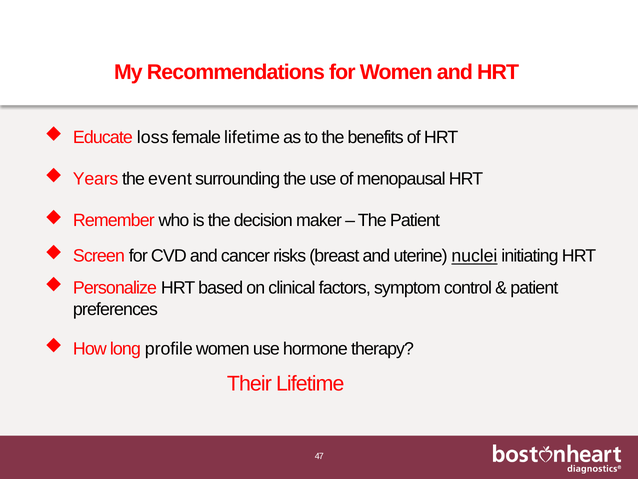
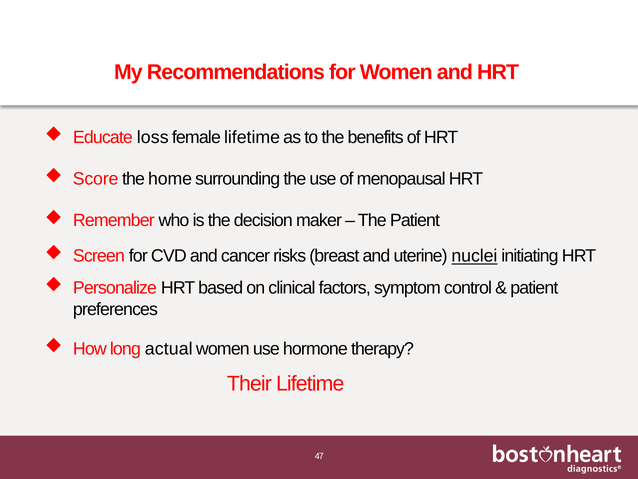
Years: Years -> Score (96, 179)
event: event -> home (170, 179)
profile: profile -> actual (169, 349)
